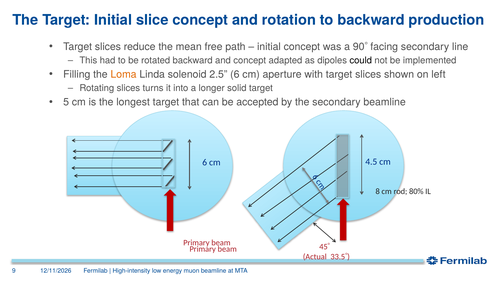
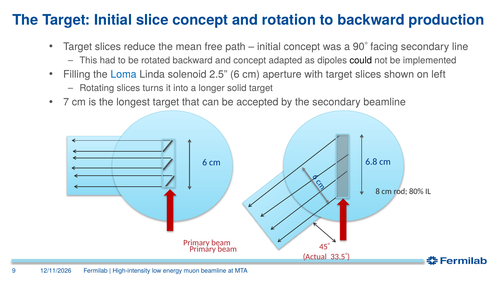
Loma colour: orange -> blue (124, 74)
5: 5 -> 7 (66, 102)
4.5: 4.5 -> 6.8 (371, 162)
